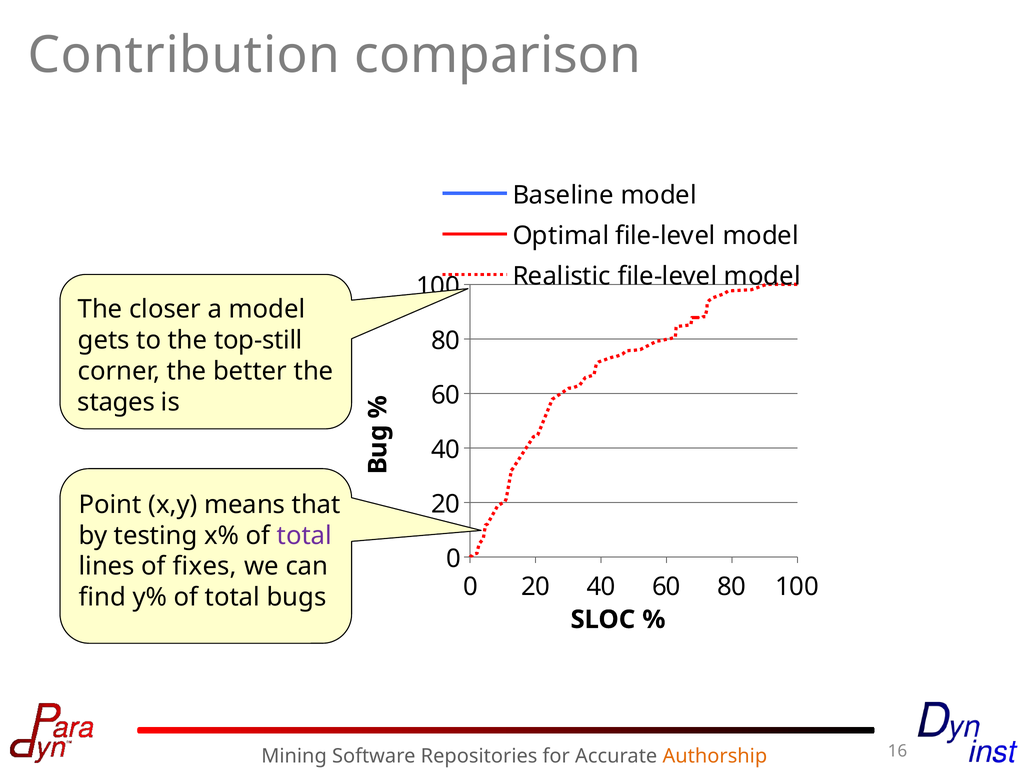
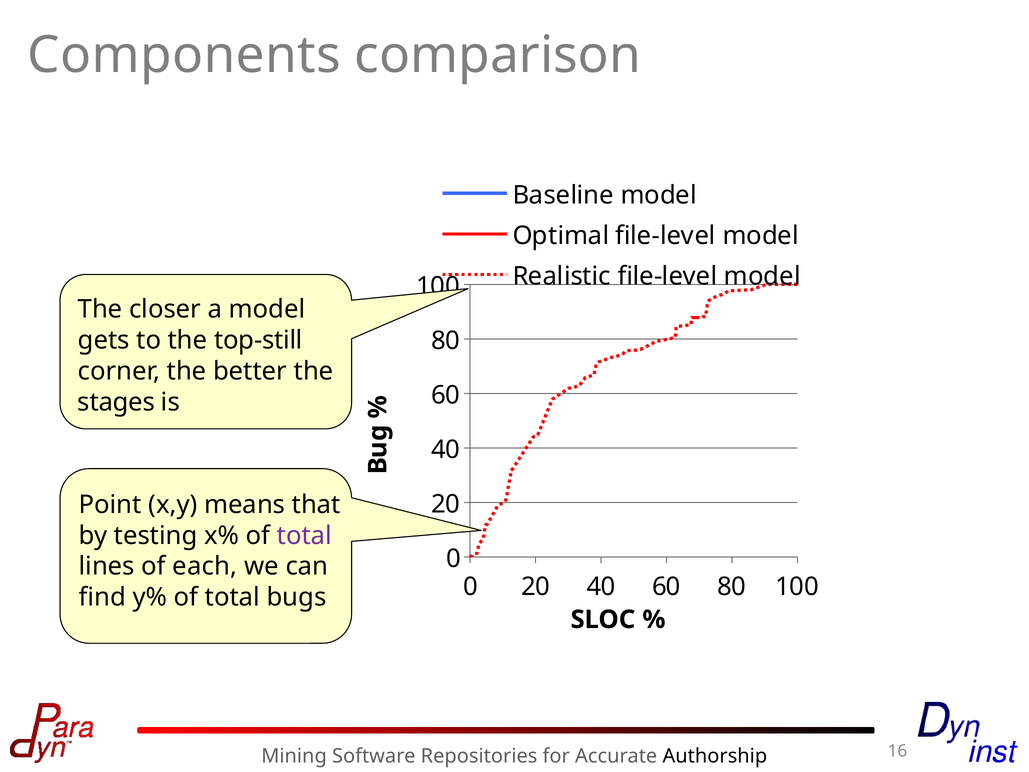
Contribution: Contribution -> Components (184, 55)
fixes: fixes -> each (205, 566)
Authorship colour: orange -> black (715, 756)
